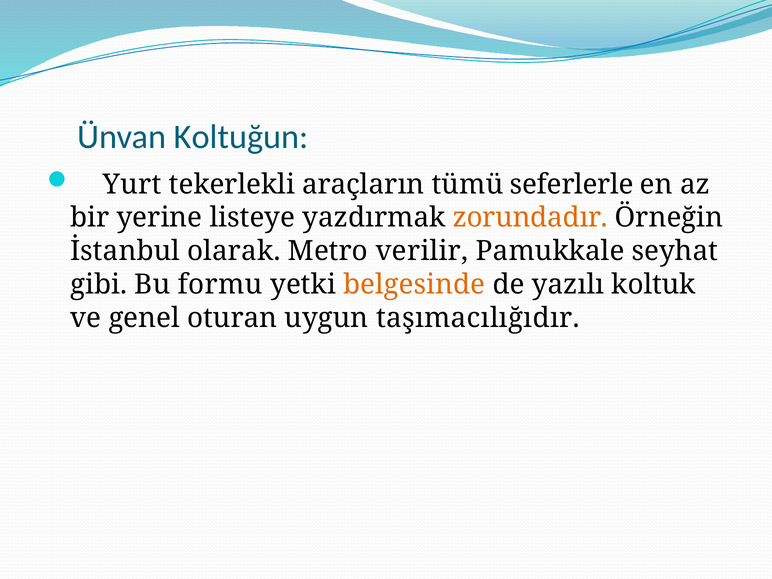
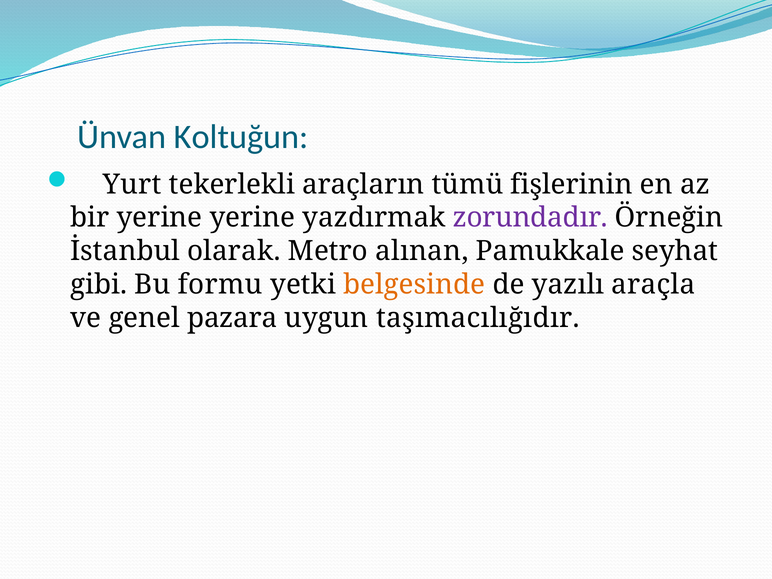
seferlerle: seferlerle -> fişlerinin (572, 184)
yerine listeye: listeye -> yerine (252, 218)
zorundadır colour: orange -> purple (530, 218)
verilir: verilir -> alınan (422, 251)
koltuk: koltuk -> araçla (653, 285)
oturan: oturan -> pazara (232, 318)
